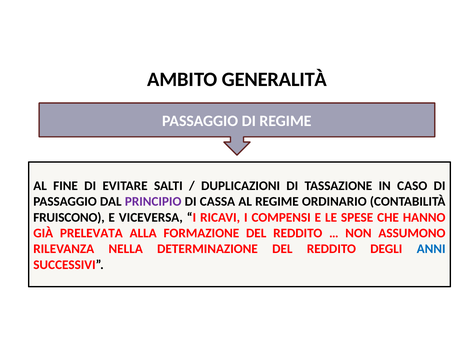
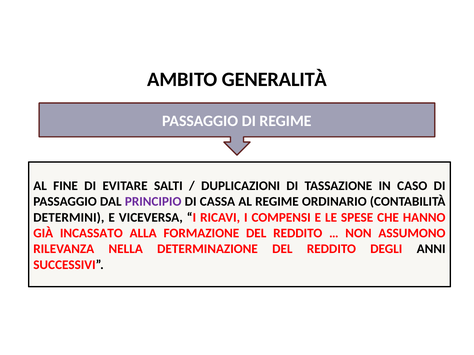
FRUISCONO: FRUISCONO -> DETERMINI (69, 218)
PRELEVATA: PRELEVATA -> INCASSATO (91, 233)
ANNI colour: blue -> black (431, 249)
